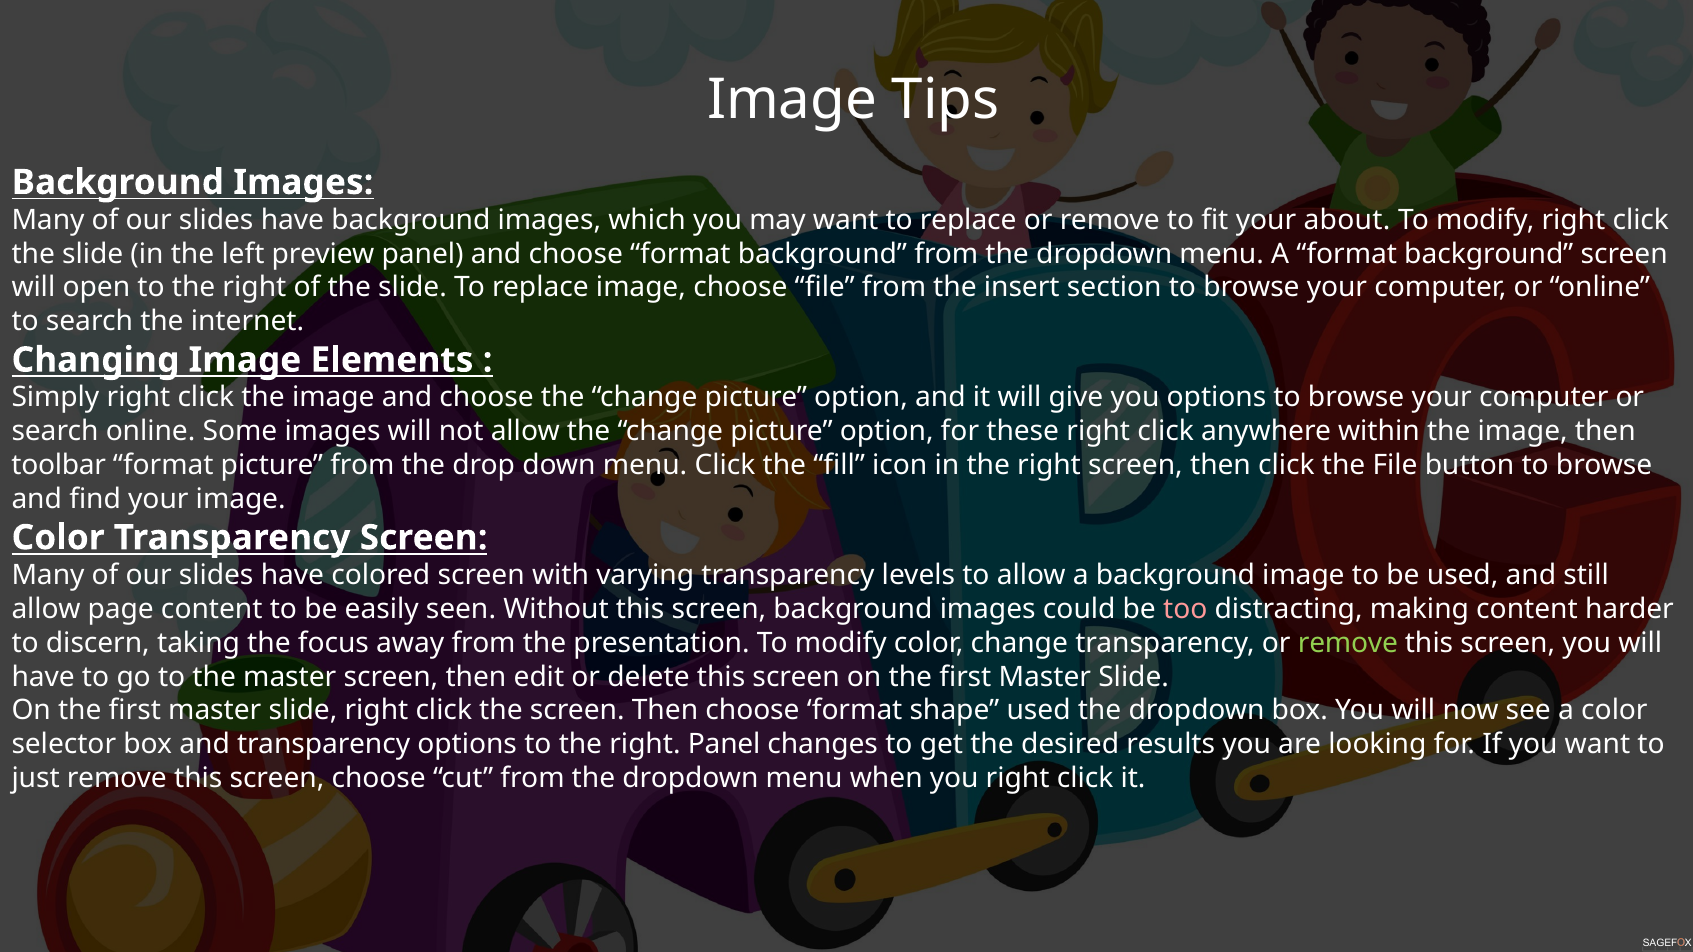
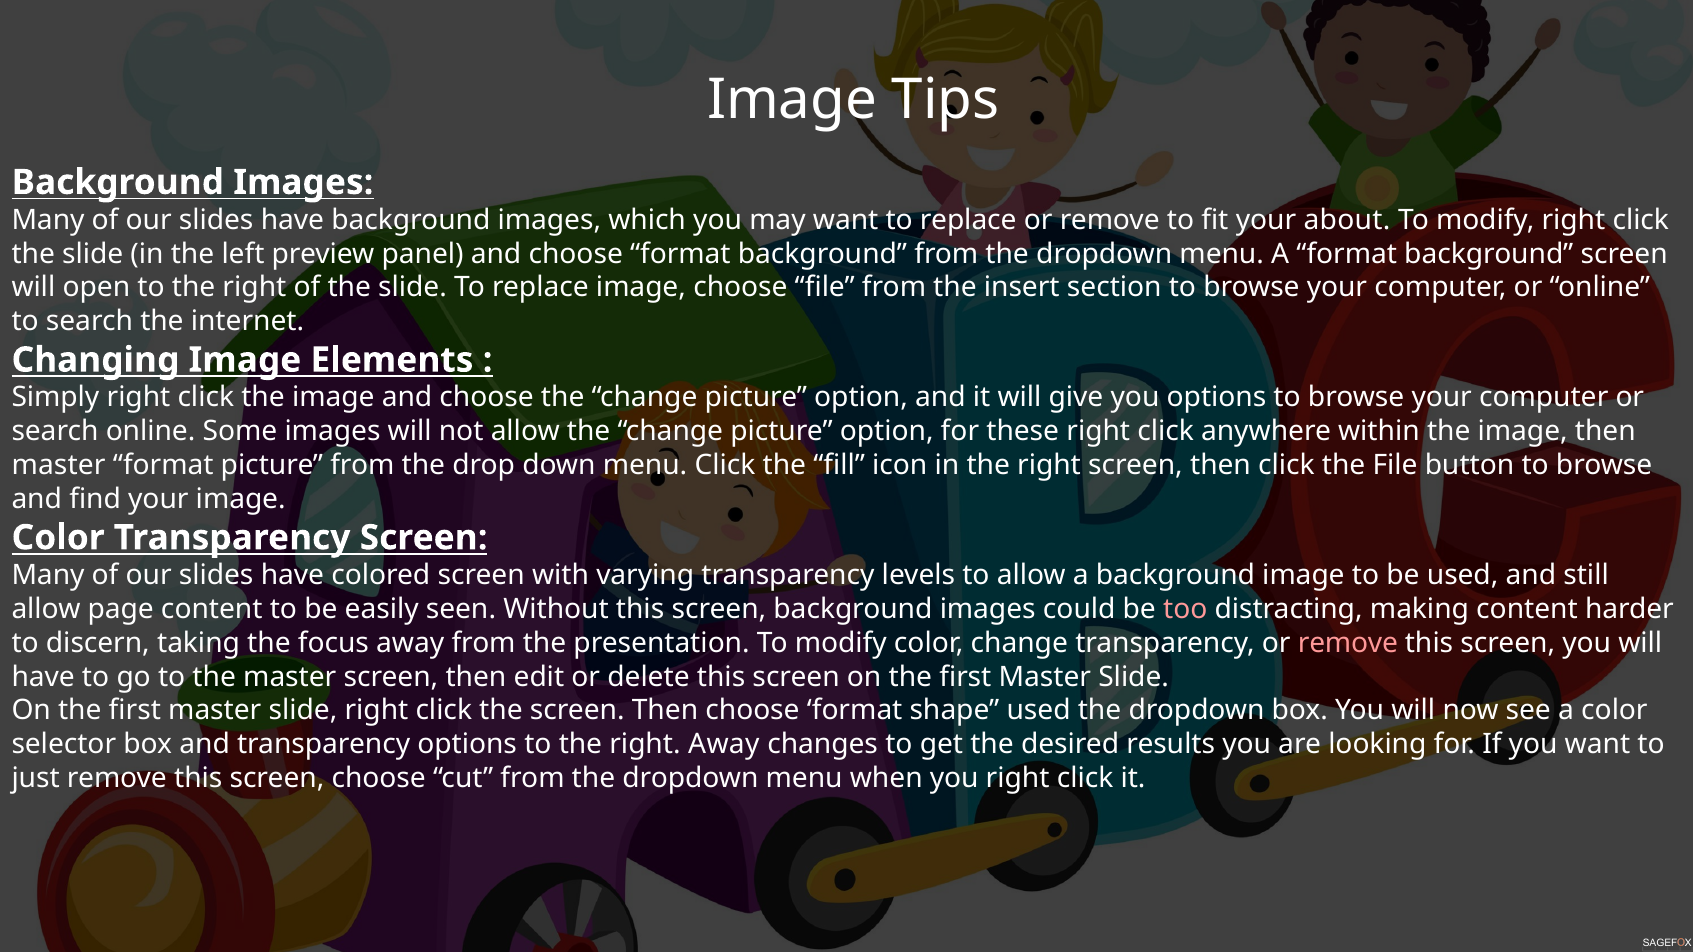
toolbar: toolbar -> master (59, 465)
remove colour: light green -> pink (1348, 643)
right Panel: Panel -> Away (724, 745)
